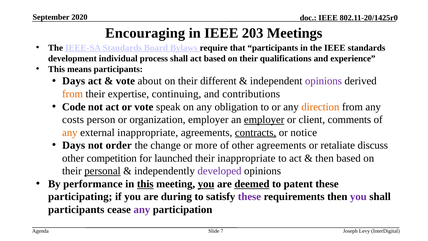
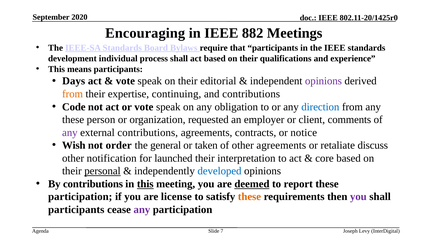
203: 203 -> 882 (253, 33)
about: about -> speak (150, 81)
different: different -> editorial (218, 81)
direction colour: orange -> blue (320, 107)
costs: costs -> these (73, 120)
organization employer: employer -> requested (208, 120)
employer underline: present -> none (264, 120)
any colour: orange -> purple (70, 132)
external inappropriate: inappropriate -> contributions (148, 132)
contracts underline: present -> none (256, 132)
Days: Days -> Wish (74, 145)
change: change -> general (166, 145)
more: more -> taken (206, 145)
competition: competition -> notification (112, 158)
their inappropriate: inappropriate -> interpretation (246, 158)
then: then -> core (325, 158)
developed colour: purple -> blue (220, 171)
By performance: performance -> contributions (93, 184)
you underline: present -> none (206, 184)
patent: patent -> report (298, 184)
participating: participating -> participation (80, 197)
during: during -> license (176, 197)
these colour: purple -> orange (249, 197)
